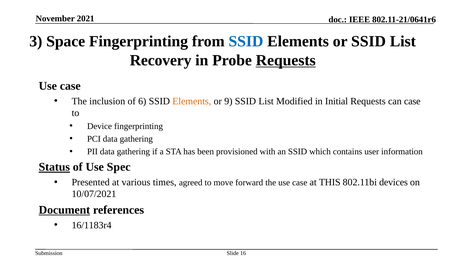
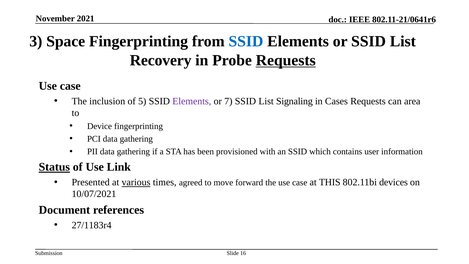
6: 6 -> 5 (142, 101)
Elements colour: orange -> purple (192, 101)
9: 9 -> 7 (228, 101)
Modified: Modified -> Signaling (294, 101)
Initial: Initial -> Cases (336, 101)
can case: case -> area (412, 101)
Spec: Spec -> Link (119, 167)
various underline: none -> present (136, 182)
Document underline: present -> none (64, 210)
16/1183r4: 16/1183r4 -> 27/1183r4 (92, 225)
